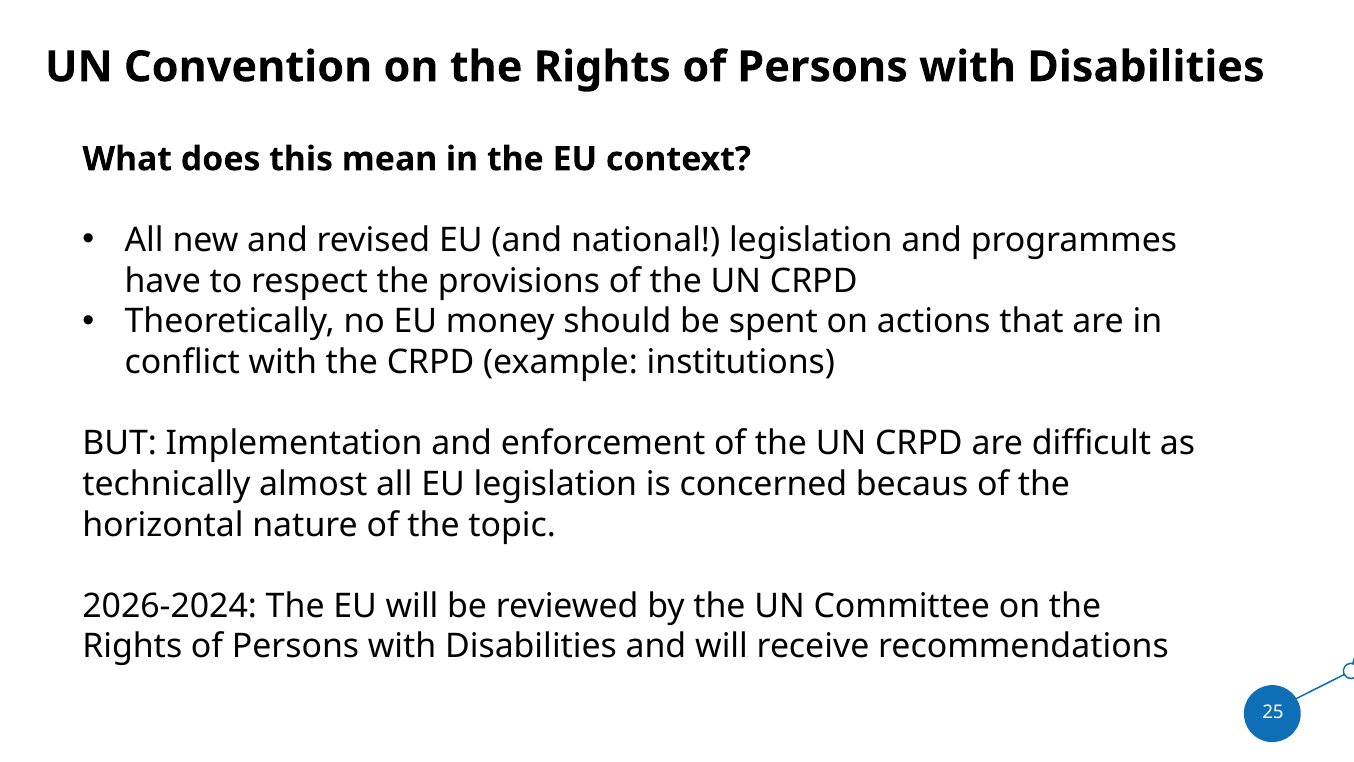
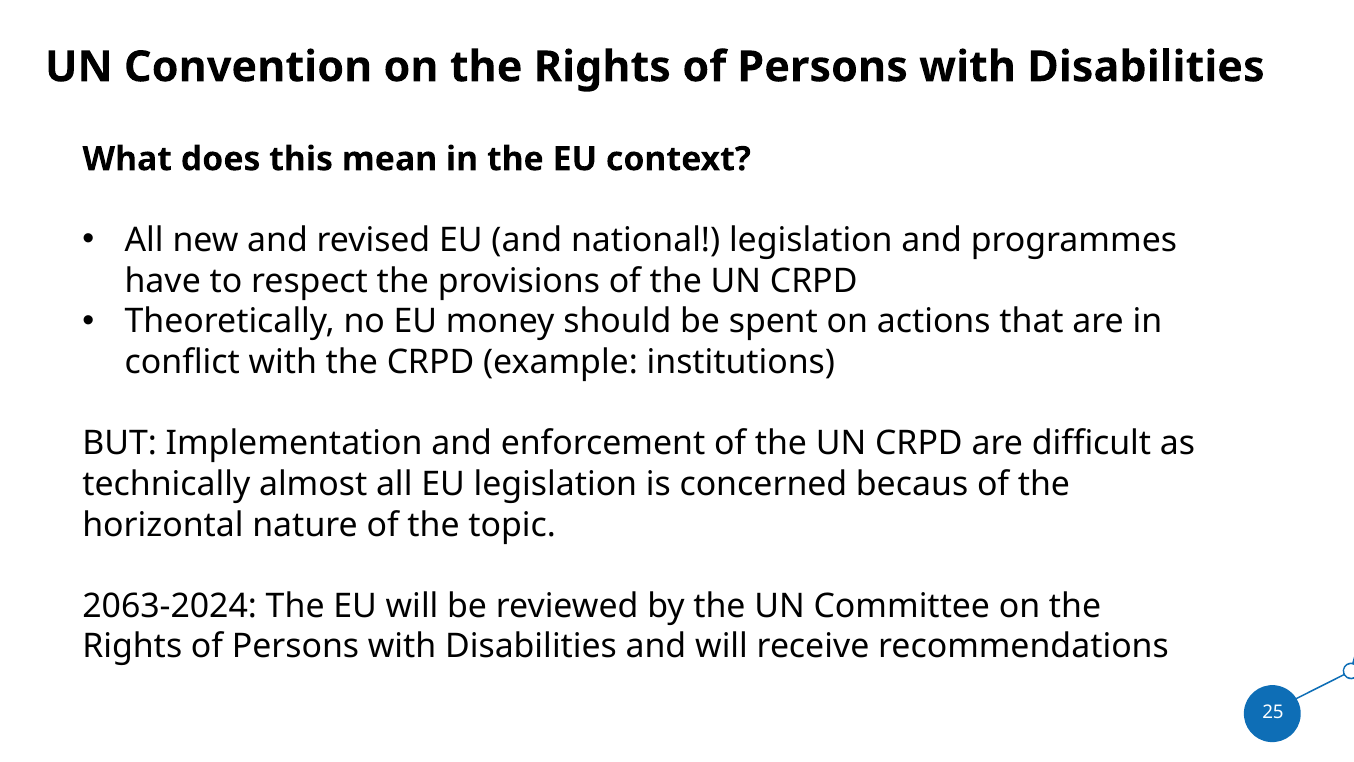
2026-2024: 2026-2024 -> 2063-2024 (170, 606)
